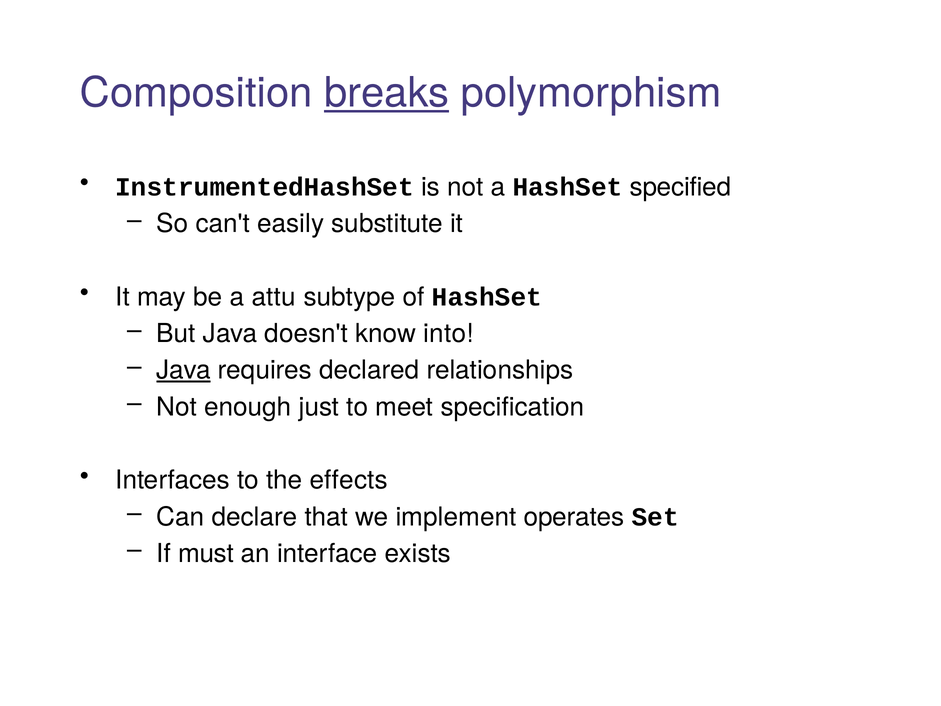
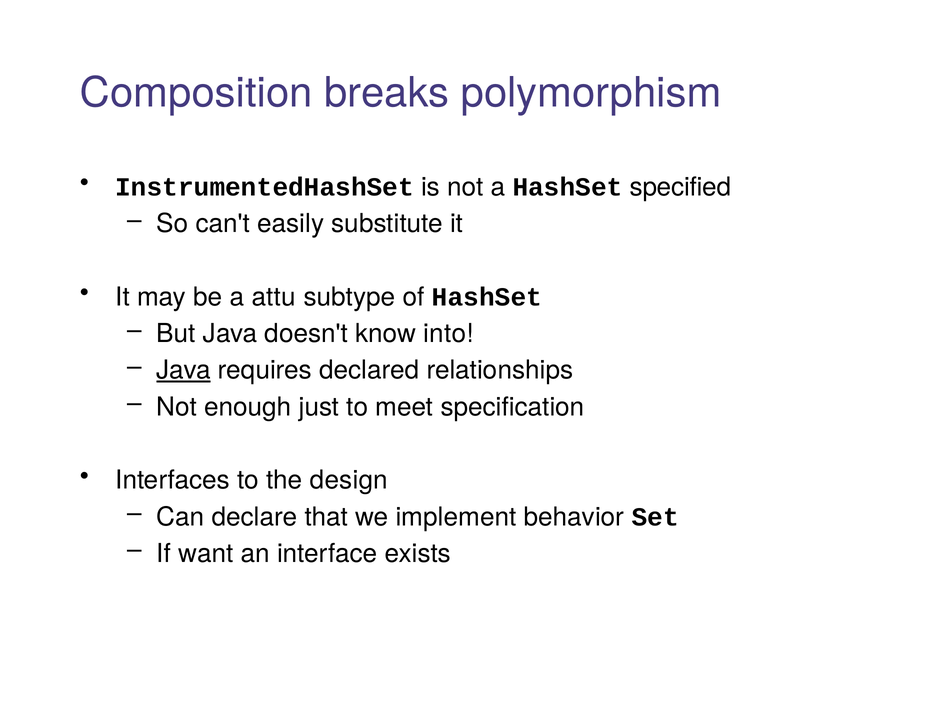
breaks underline: present -> none (387, 93)
effects: effects -> design (349, 480)
operates: operates -> behavior (574, 517)
must: must -> want (206, 553)
